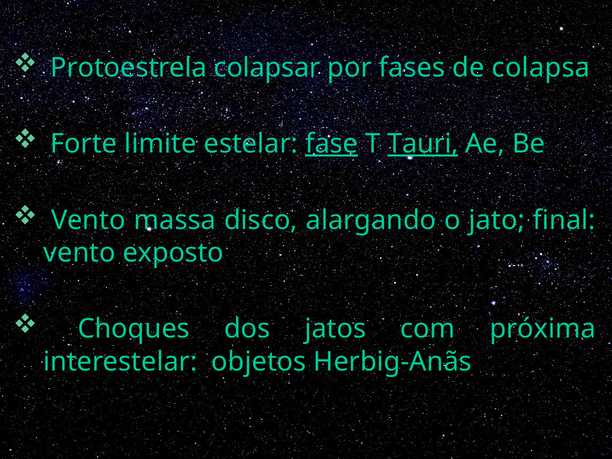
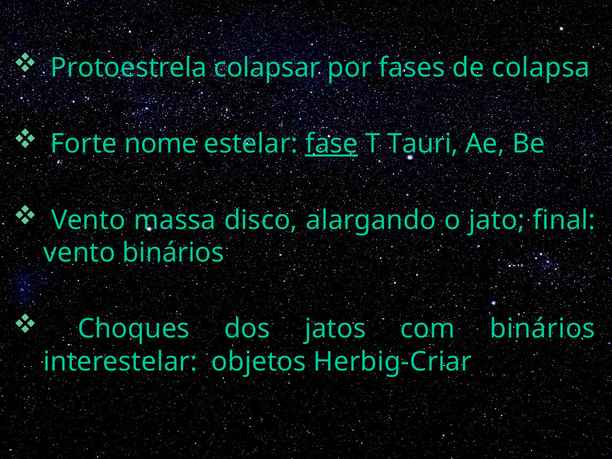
limite: limite -> nome (161, 144)
Tauri underline: present -> none (423, 144)
vento exposto: exposto -> binários (173, 253)
com próxima: próxima -> binários (543, 329)
Herbig-Anãs: Herbig-Anãs -> Herbig-Criar (393, 362)
